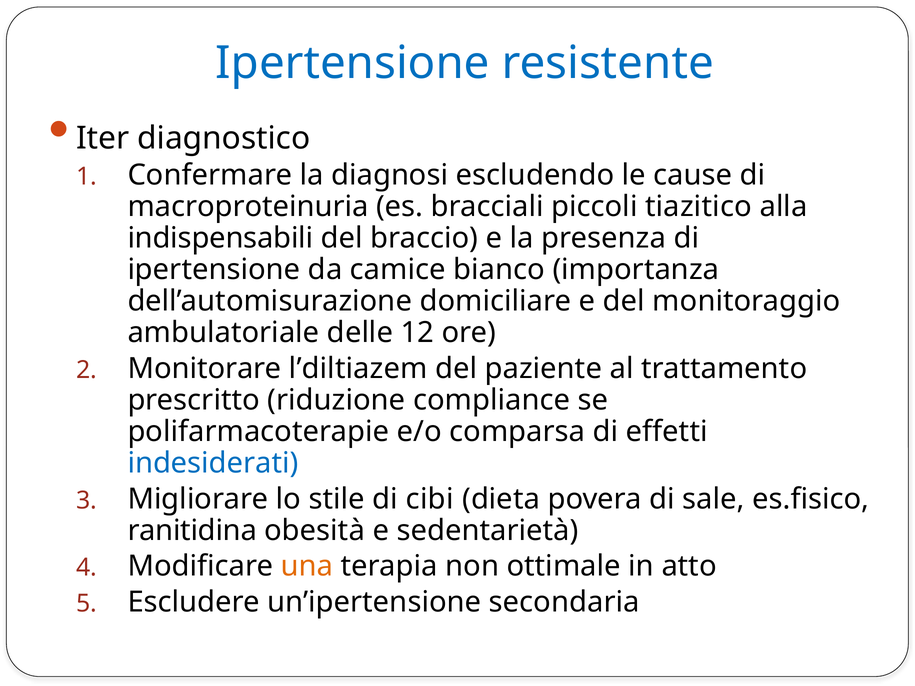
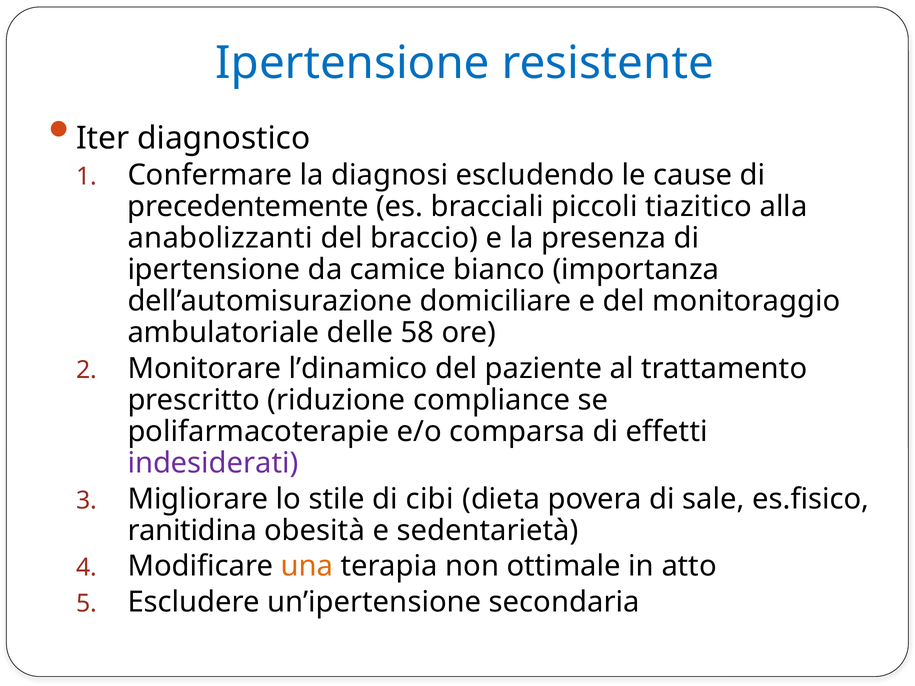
macroproteinuria: macroproteinuria -> precedentemente (248, 207)
indispensabili: indispensabili -> anabolizzanti (220, 238)
12: 12 -> 58 (417, 333)
l’diltiazem: l’diltiazem -> l’dinamico (358, 369)
indesiderati colour: blue -> purple (213, 463)
